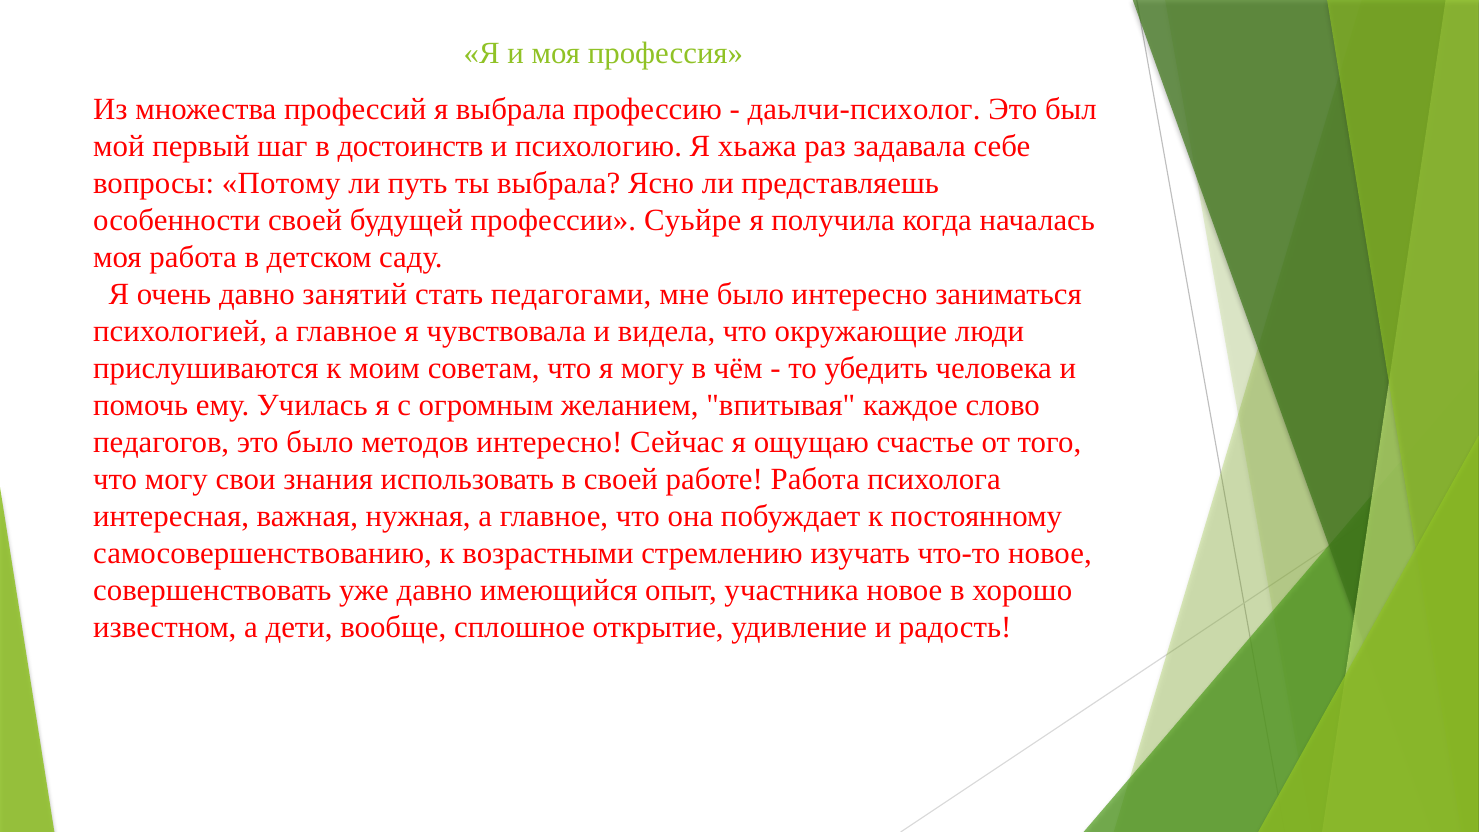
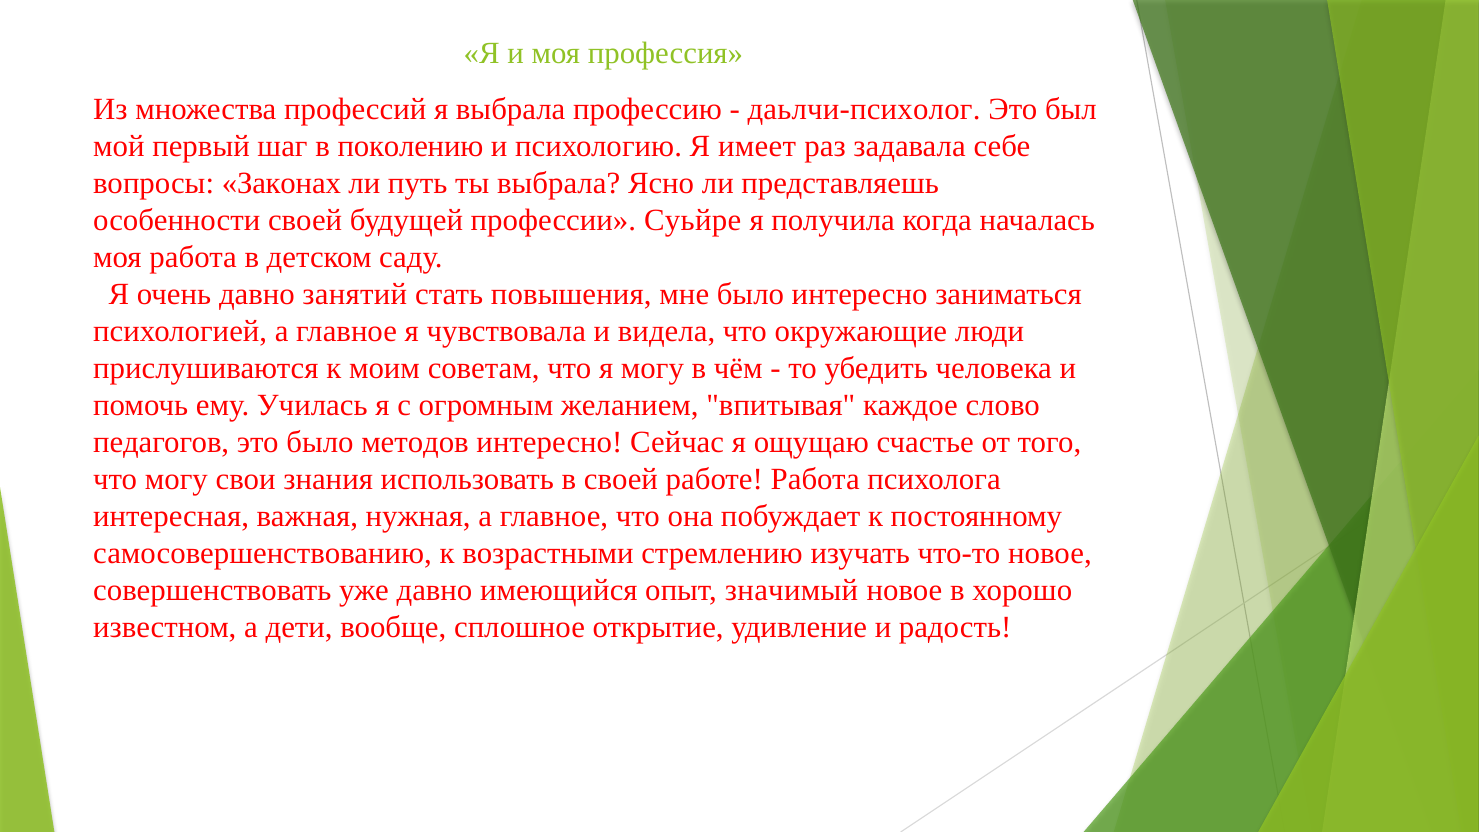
достоинств: достоинств -> поколению (410, 146)
хьажа: хьажа -> имеет (757, 146)
Потому: Потому -> Законах (281, 183)
педагогами: педагогами -> повышения (571, 294)
участника: участника -> значимый (792, 591)
